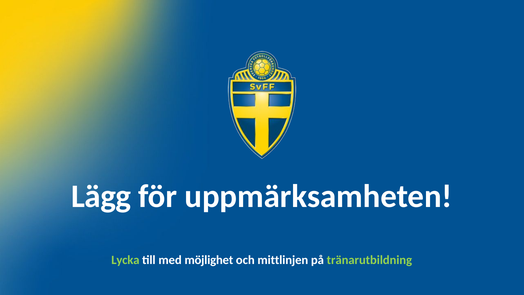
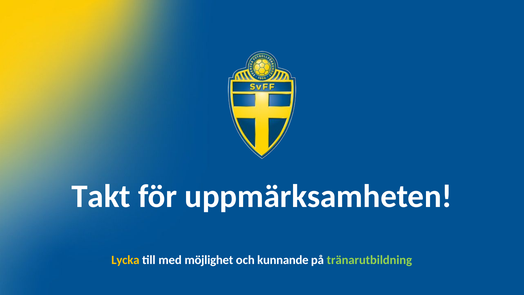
Lägg: Lägg -> Takt (101, 196)
Lycka colour: light green -> yellow (125, 260)
mittlinjen: mittlinjen -> kunnande (283, 260)
